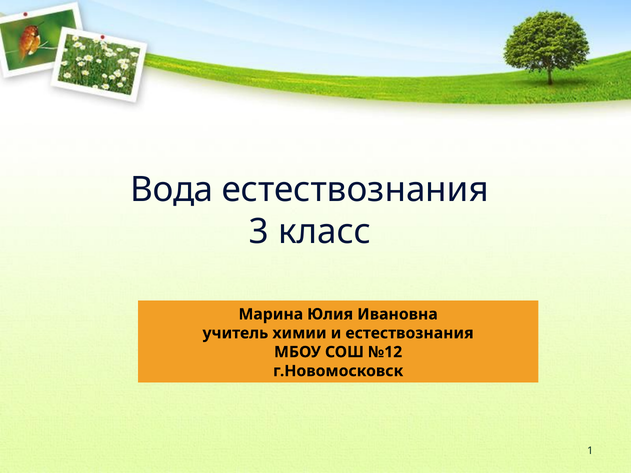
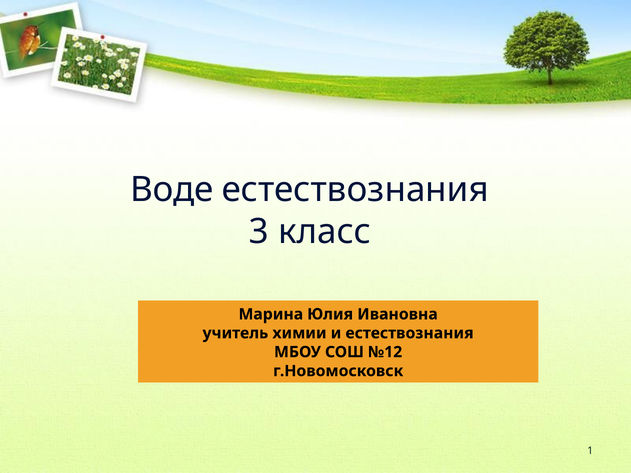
Вода: Вода -> Воде (172, 190)
